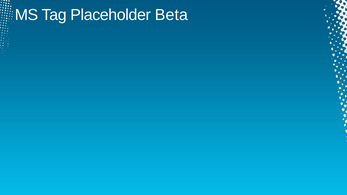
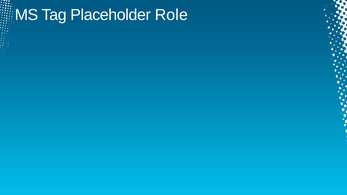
Beta: Beta -> Role (171, 15)
